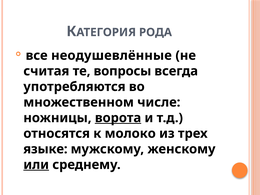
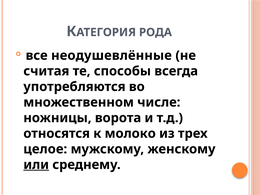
вопросы: вопросы -> способы (122, 71)
ворота underline: present -> none (118, 118)
языке: языке -> целое (45, 149)
